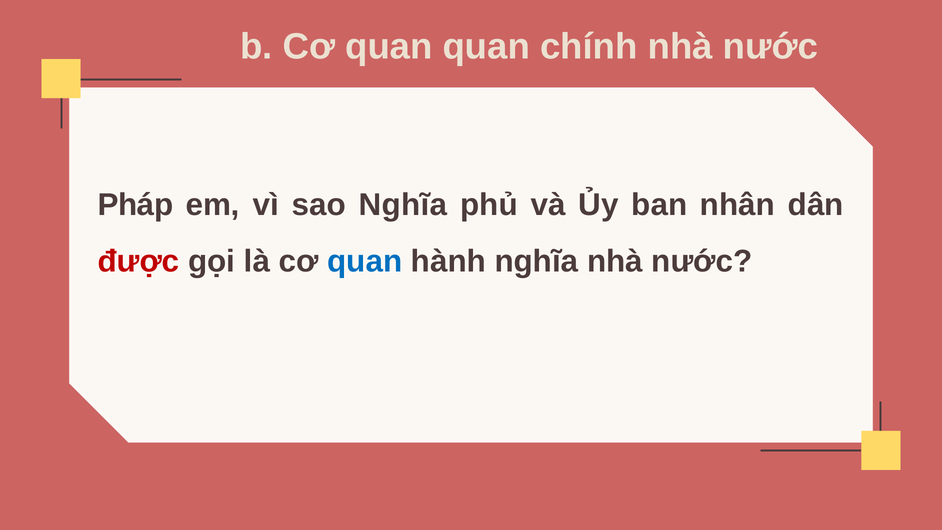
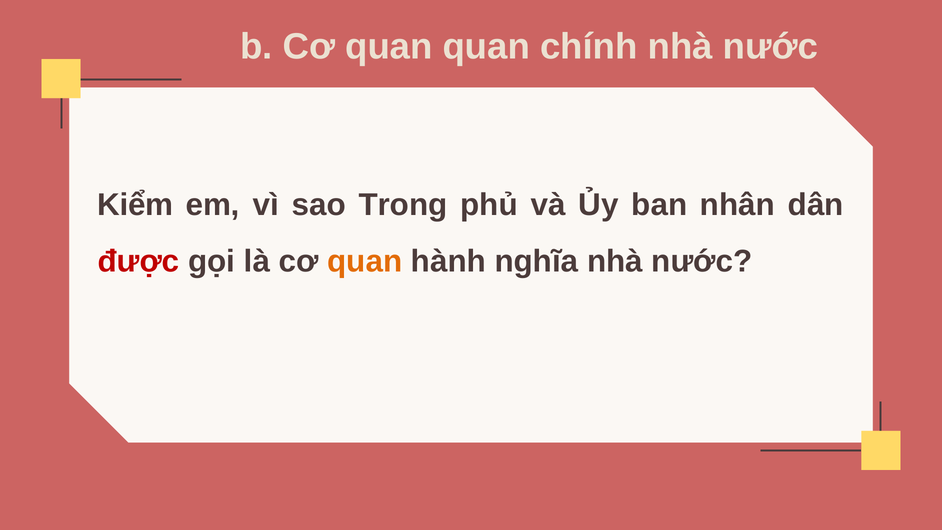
Pháp: Pháp -> Kiểm (135, 205)
sao Nghĩa: Nghĩa -> Trong (403, 205)
quan colour: blue -> orange (365, 261)
